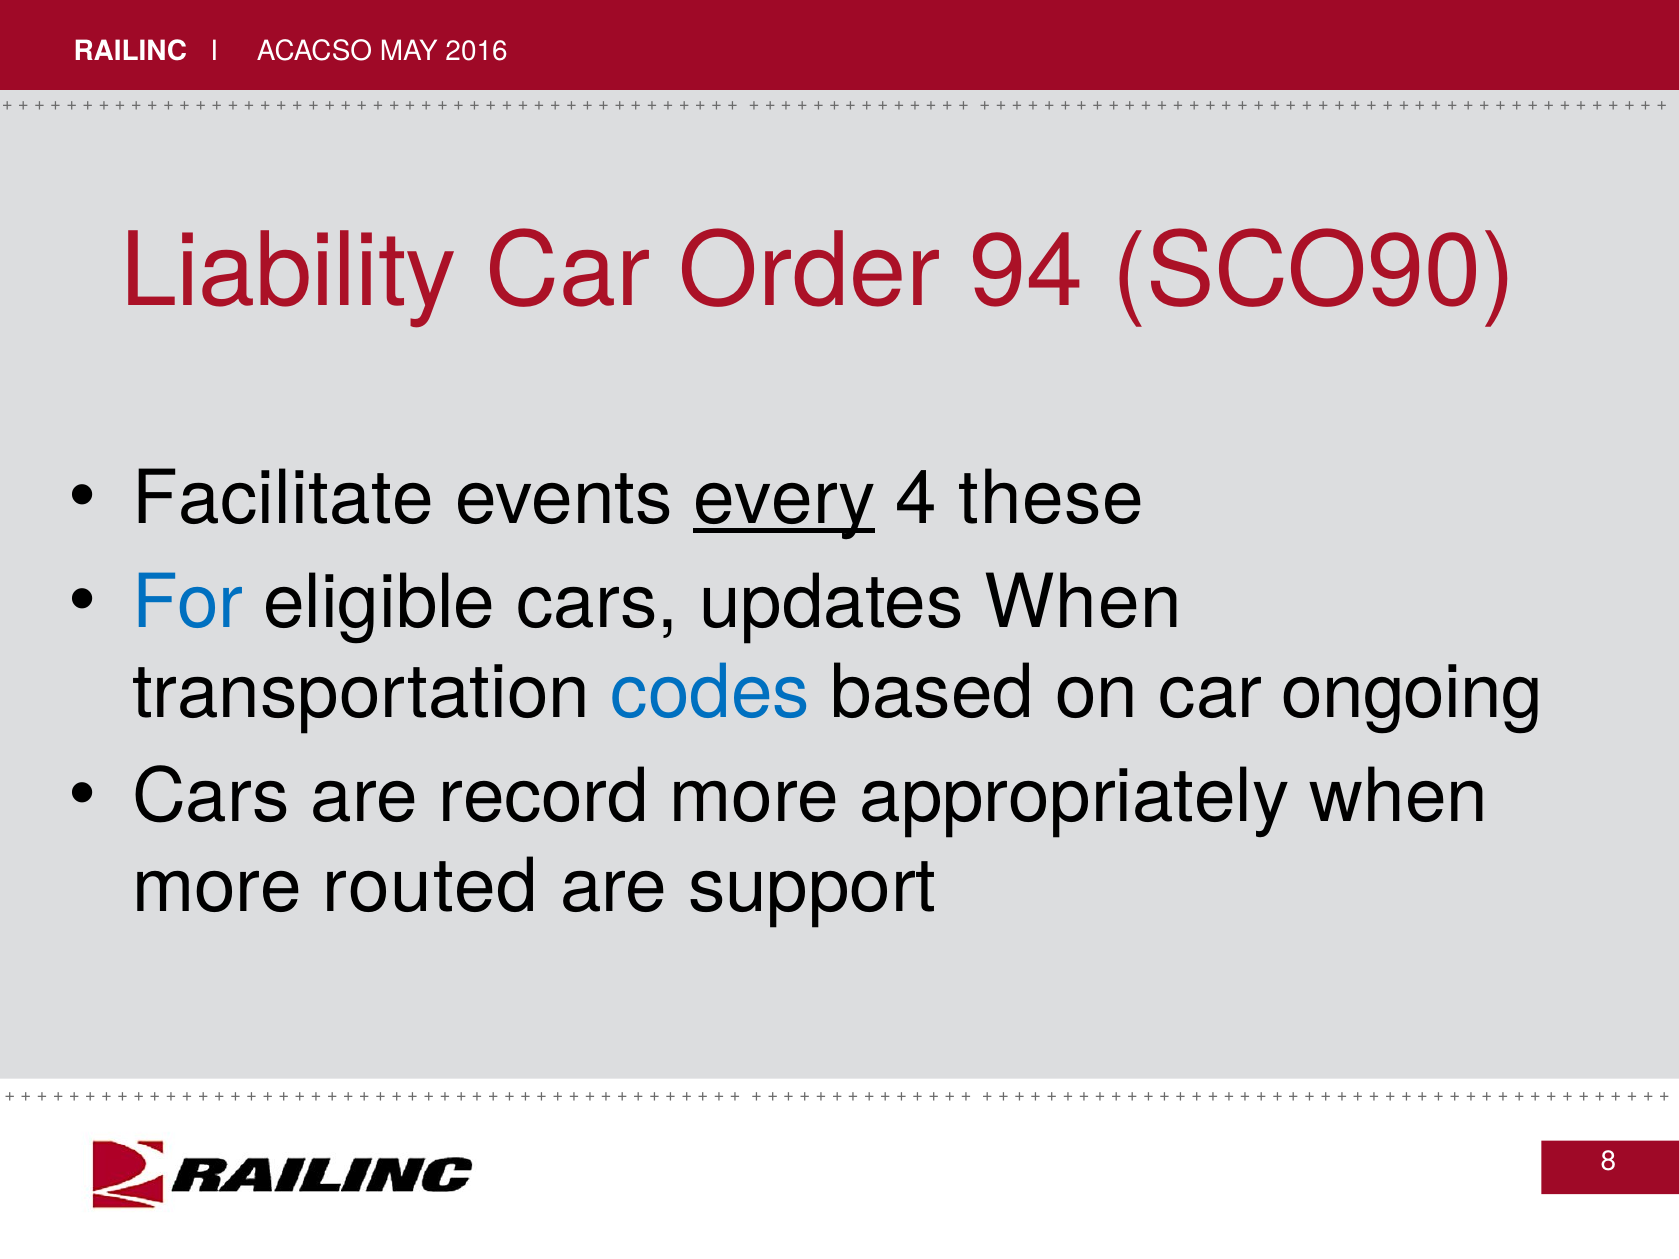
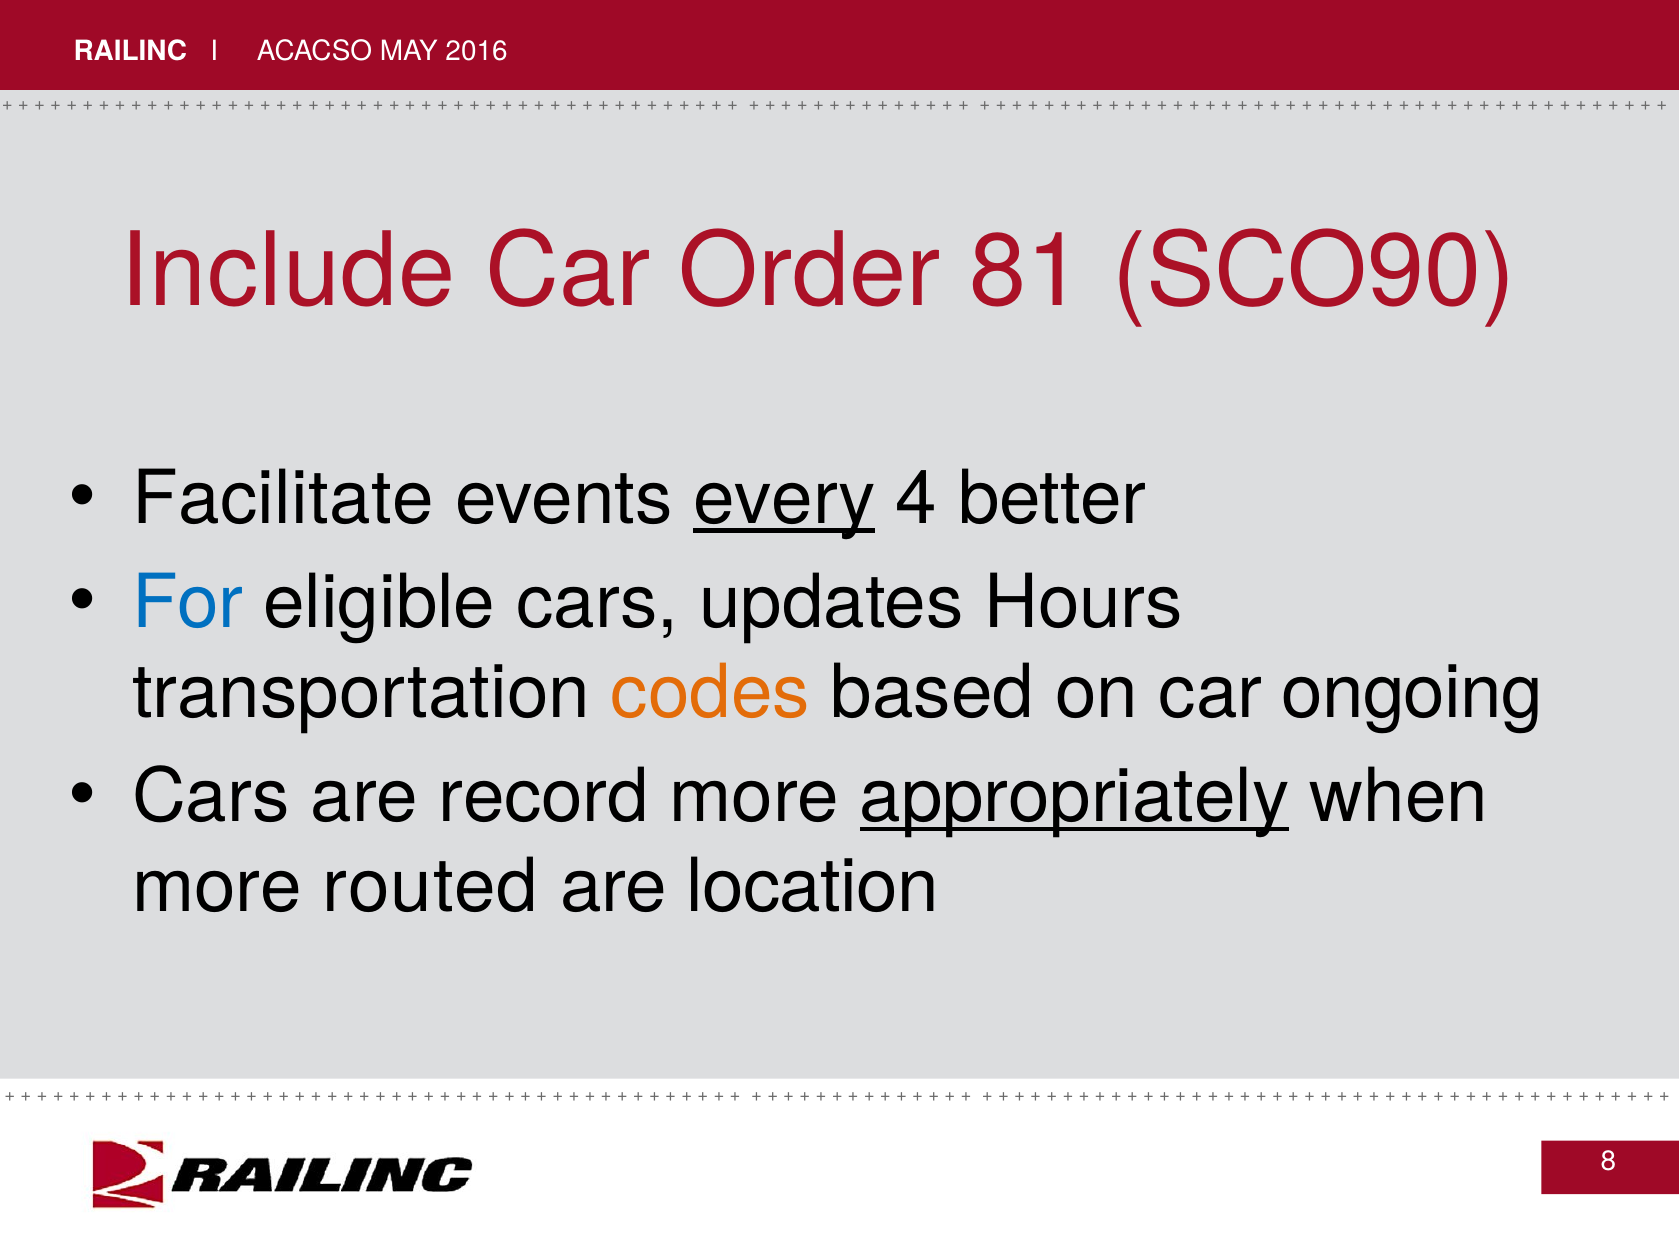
Liability: Liability -> Include (288, 272)
94: 94 -> 81 (1027, 272)
these: these -> better (1052, 499)
updates When: When -> Hours (1084, 603)
codes colour: blue -> orange (711, 693)
appropriately underline: none -> present (1075, 797)
support: support -> location (813, 887)
